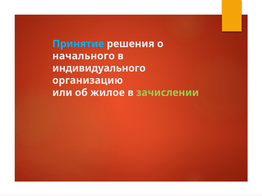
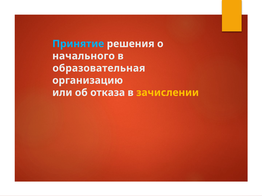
индивидуального: индивидуального -> образовательная (99, 68)
жилое: жилое -> отказа (108, 93)
зачислении colour: light green -> yellow (168, 93)
